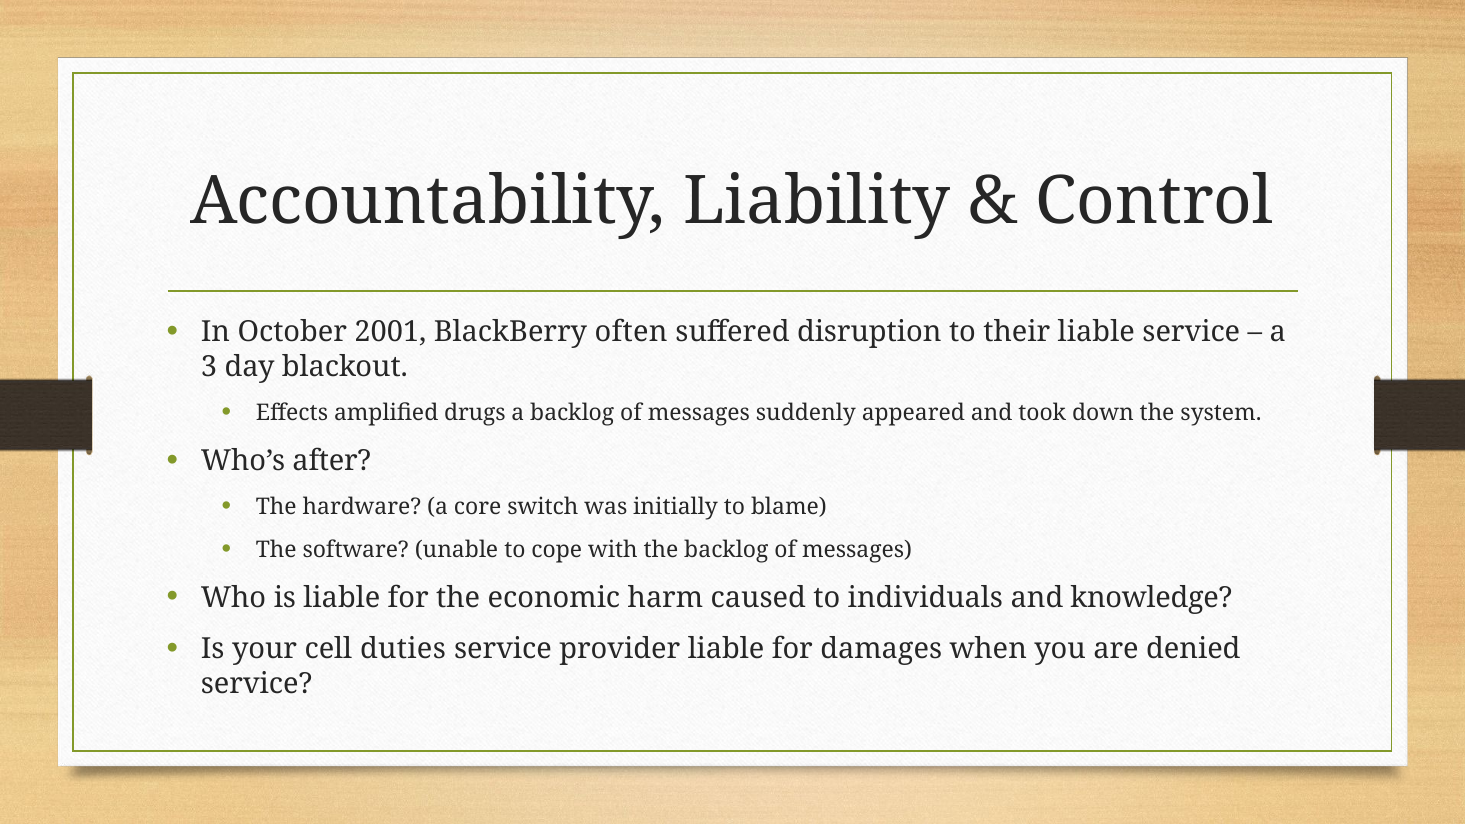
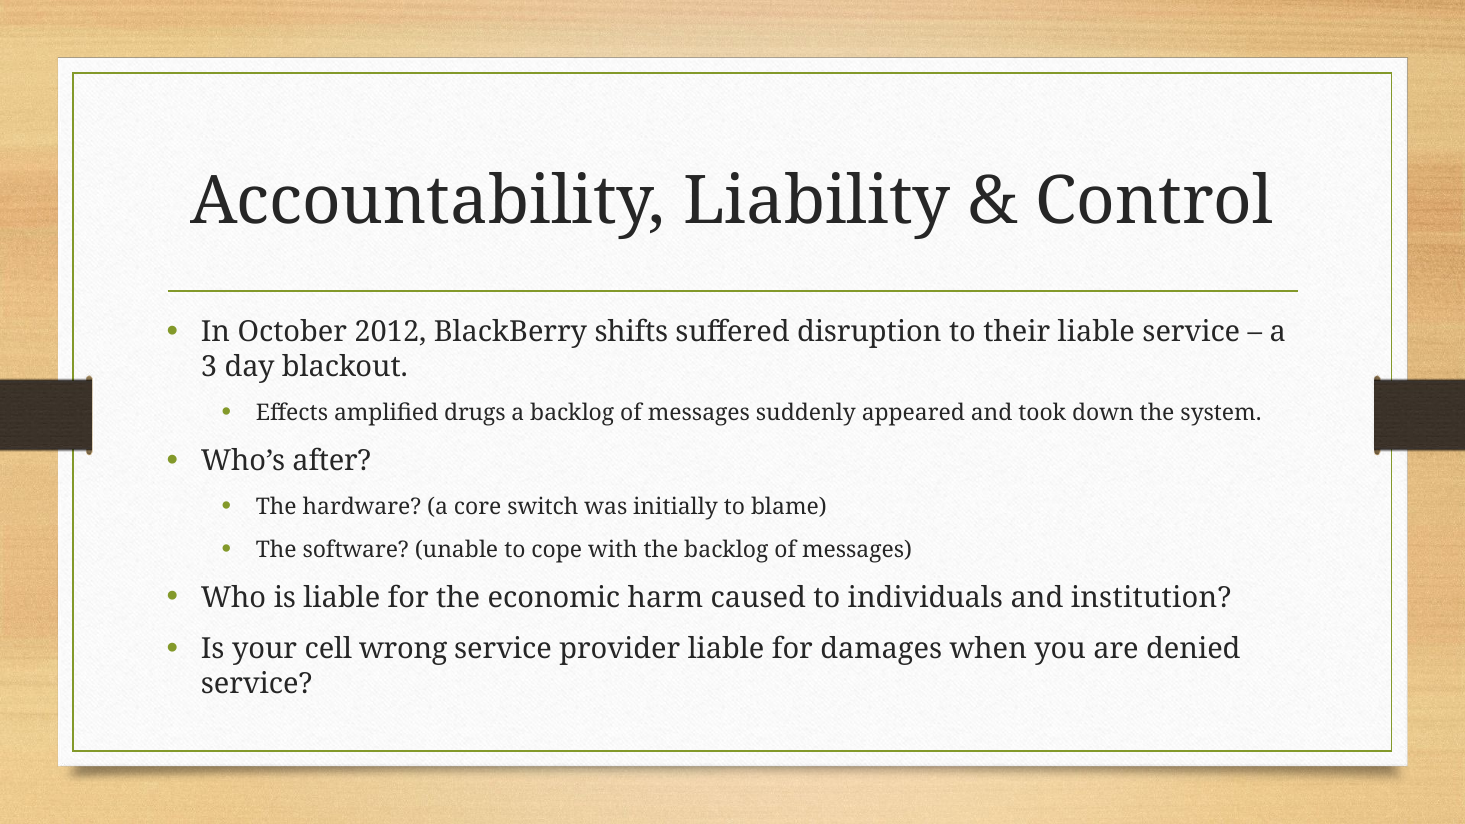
2001: 2001 -> 2012 (390, 332)
often: often -> shifts (631, 332)
knowledge: knowledge -> institution (1151, 598)
duties: duties -> wrong (403, 649)
